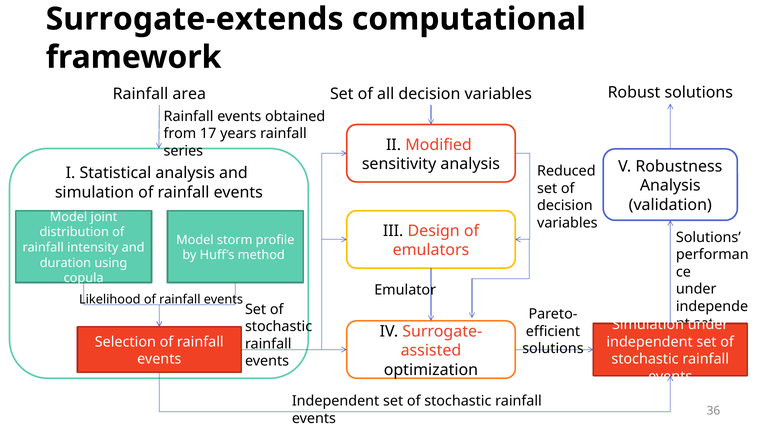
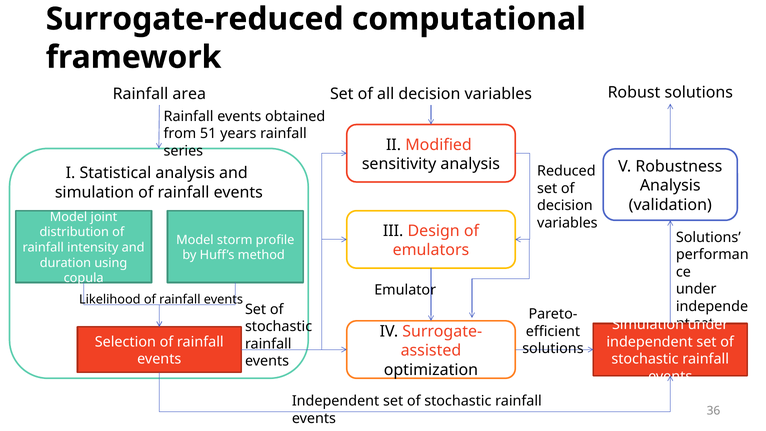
Surrogate-extends: Surrogate-extends -> Surrogate-reduced (195, 19)
17: 17 -> 51 (208, 134)
